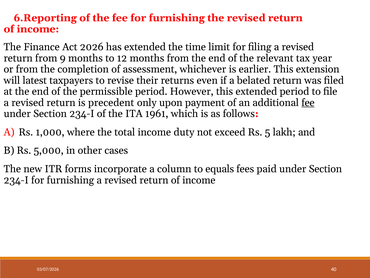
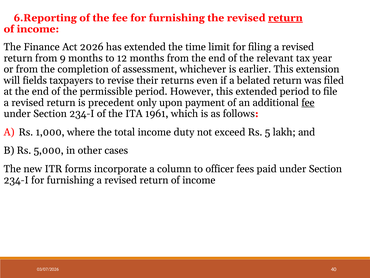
return underline: none -> present (285, 18)
latest: latest -> fields (35, 80)
equals: equals -> officer (220, 169)
